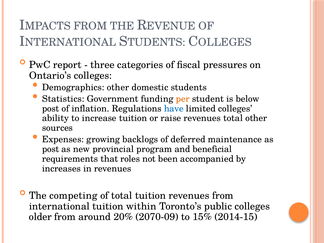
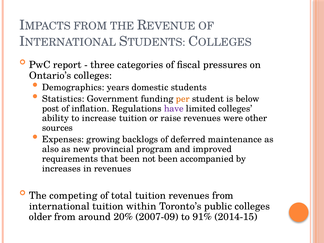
Demographics other: other -> years (118, 87)
have colour: blue -> purple (174, 109)
revenues total: total -> were (233, 118)
post: post -> also (50, 149)
beneficial: beneficial -> improved (212, 149)
that roles: roles -> been (130, 159)
2070-09: 2070-09 -> 2007-09 (157, 217)
15%: 15% -> 91% (202, 217)
